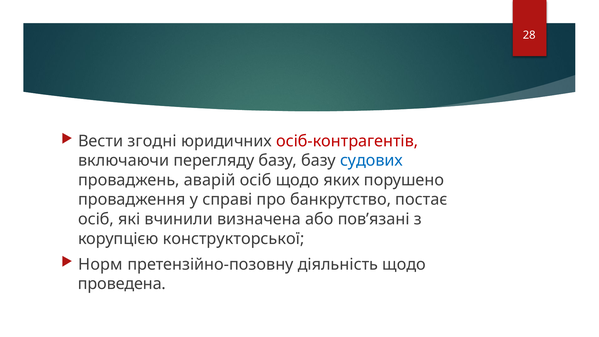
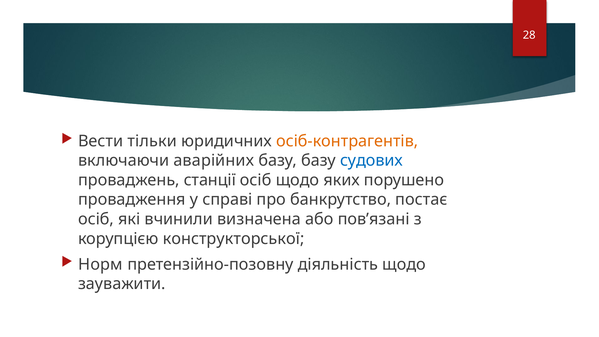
згодні: згодні -> тільки (152, 141)
осіб-контрагентів colour: red -> orange (347, 141)
перегляду: перегляду -> аварійних (214, 161)
аварій: аварій -> станції (210, 180)
проведена: проведена -> зауважити (122, 284)
